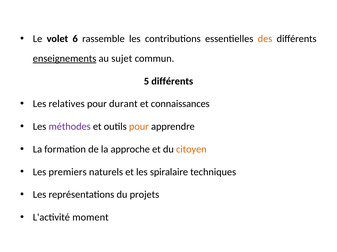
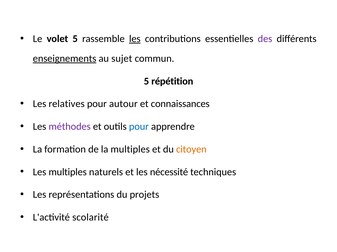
volet 6: 6 -> 5 (75, 39)
les underline: none -> present (135, 39)
des colour: orange -> purple (265, 39)
5 différents: différents -> répétition (172, 81)
durant: durant -> autour (123, 104)
pour colour: orange -> blue (139, 127)
la approche: approche -> multiples (130, 150)
Les premiers: premiers -> multiples (68, 172)
spiralaire: spiralaire -> nécessité (169, 172)
moment: moment -> scolarité (90, 218)
